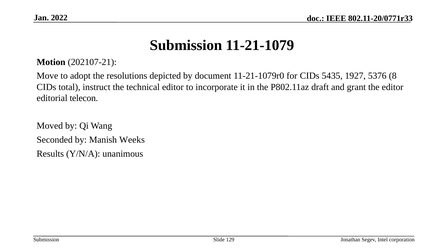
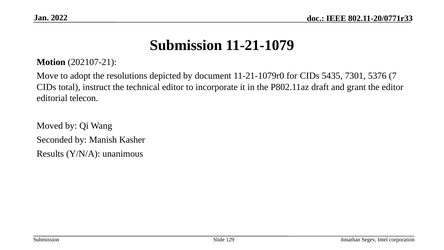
1927: 1927 -> 7301 (355, 76)
8: 8 -> 7 (393, 76)
Weeks: Weeks -> Kasher (132, 140)
